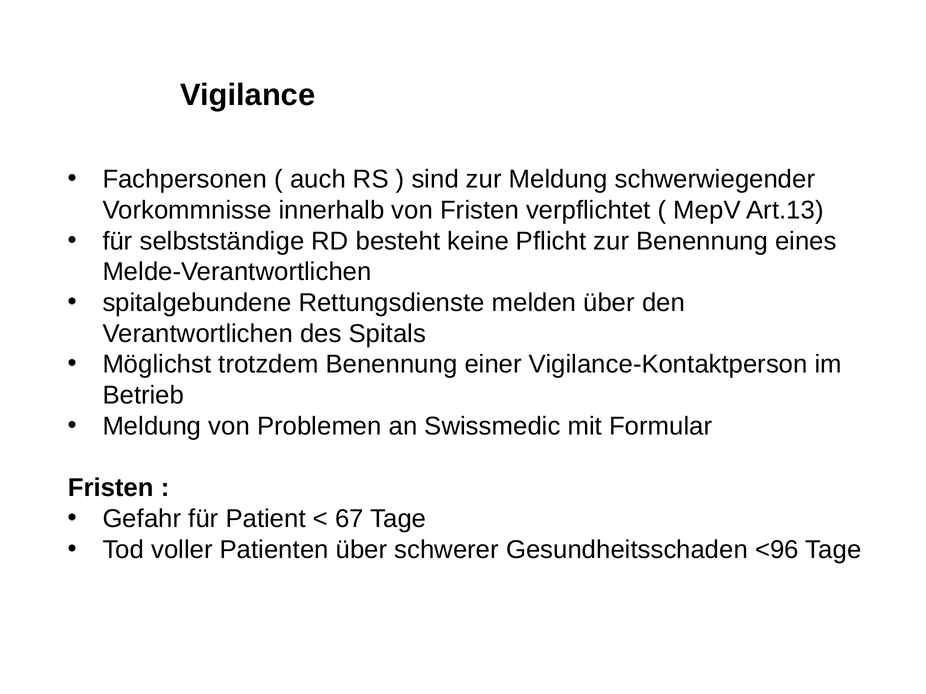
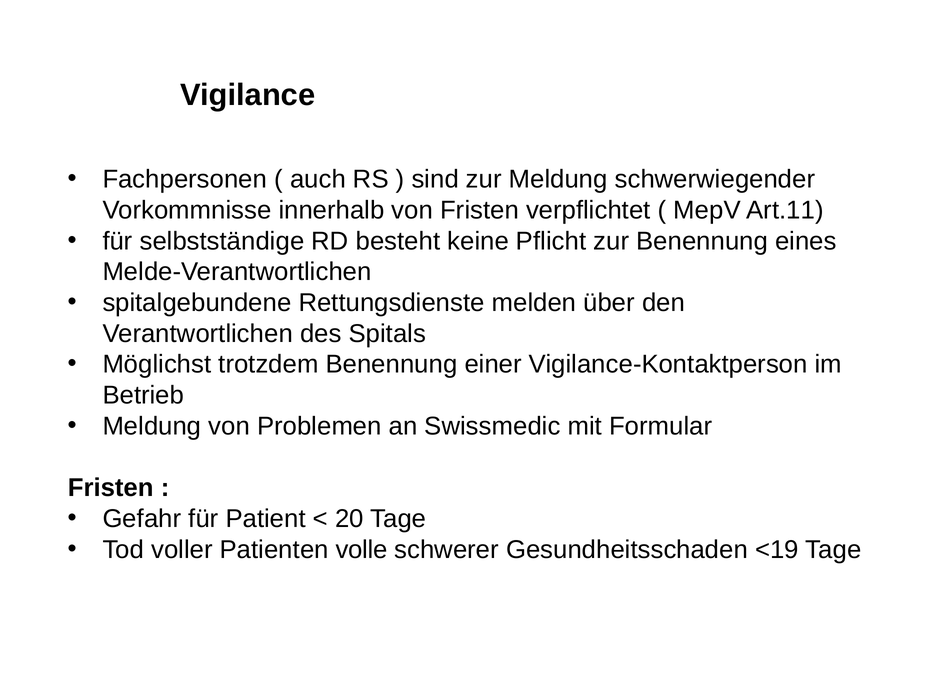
Art.13: Art.13 -> Art.11 (785, 210)
67: 67 -> 20 (349, 519)
Patienten über: über -> volle (362, 550)
<96: <96 -> <19 (777, 550)
